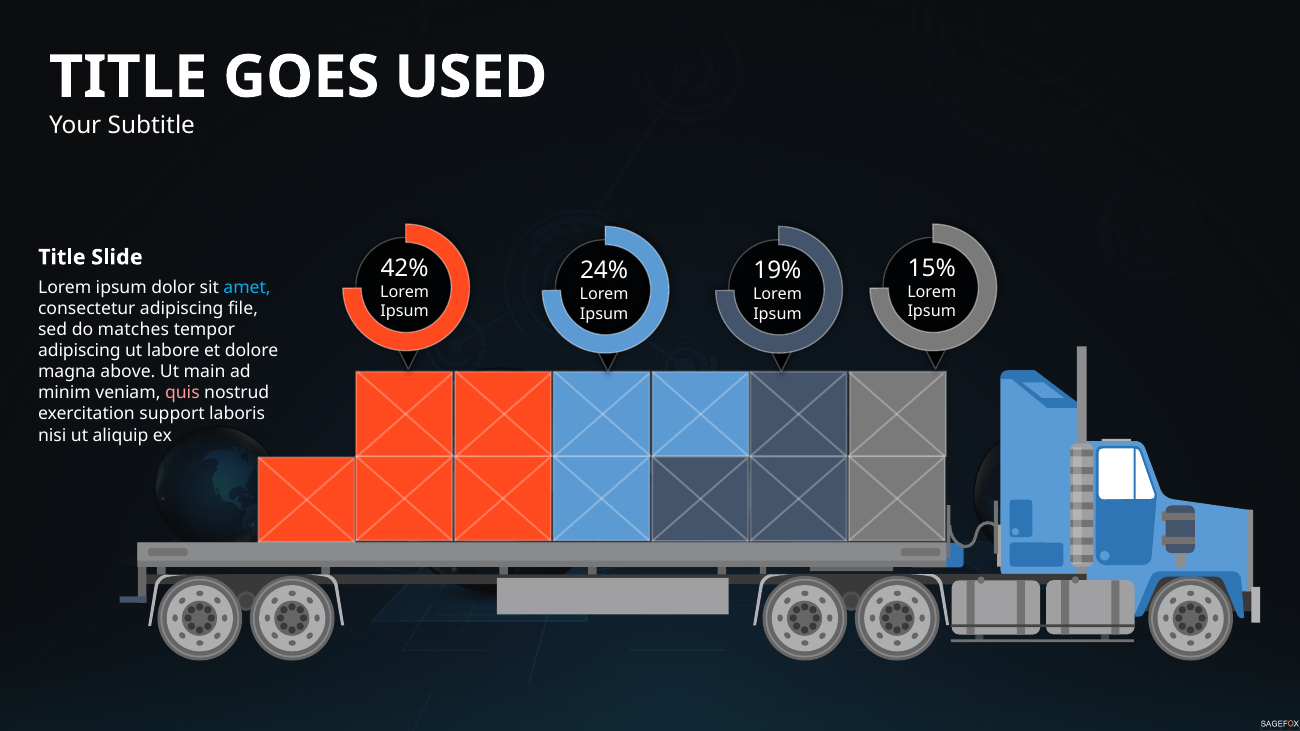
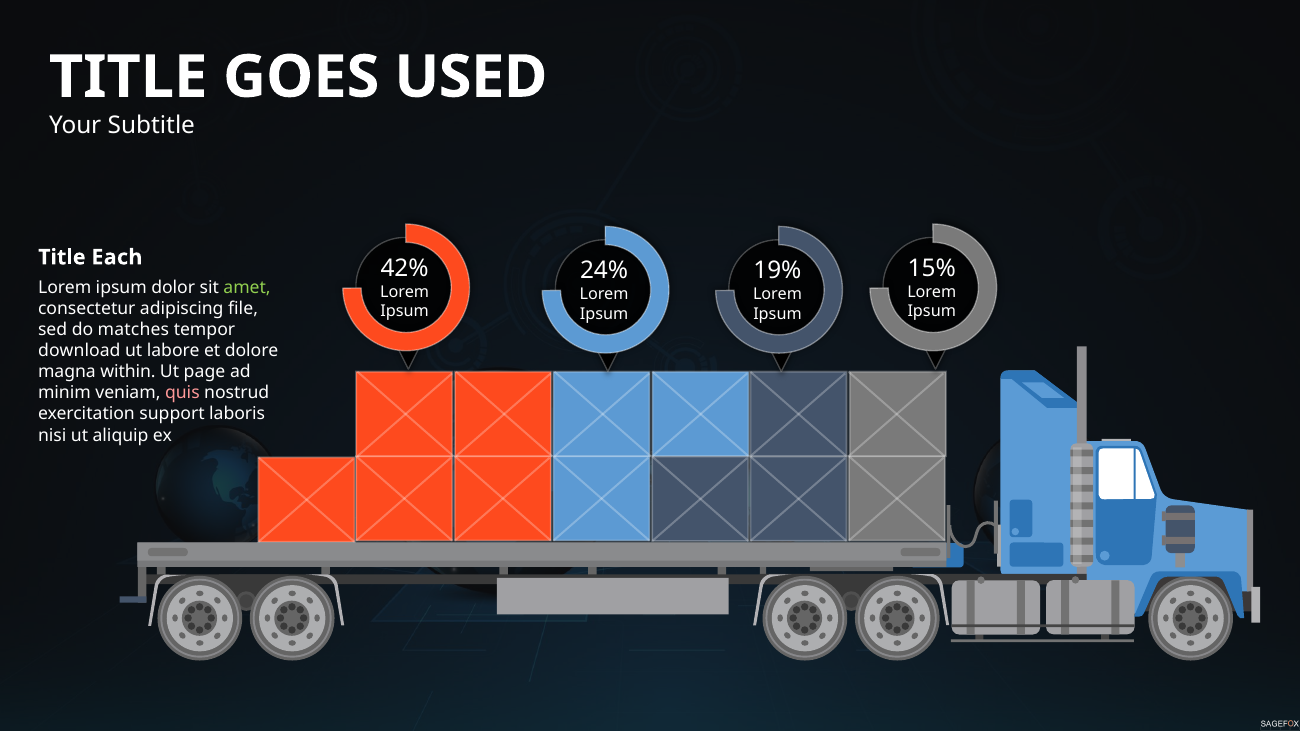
Slide: Slide -> Each (117, 257)
amet colour: light blue -> light green (247, 287)
adipiscing: adipiscing -> download (79, 351)
above: above -> within (128, 372)
main: main -> page (205, 372)
